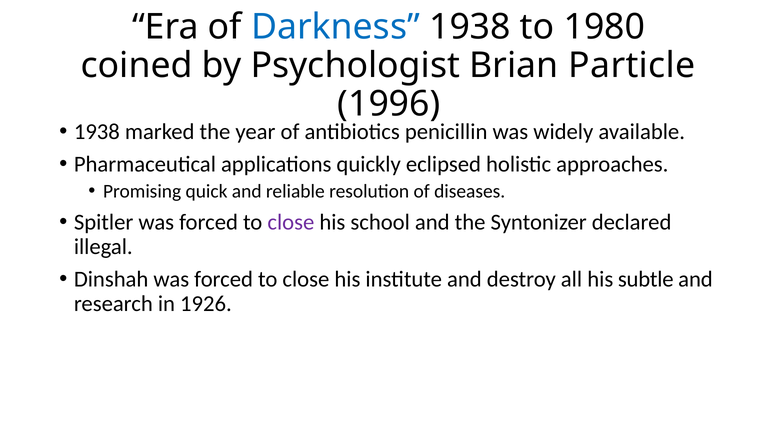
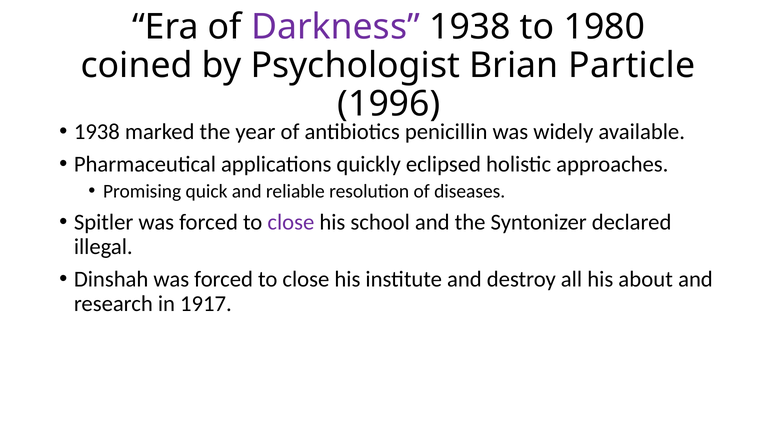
Darkness colour: blue -> purple (335, 27)
subtle: subtle -> about (646, 279)
1926: 1926 -> 1917 (206, 303)
